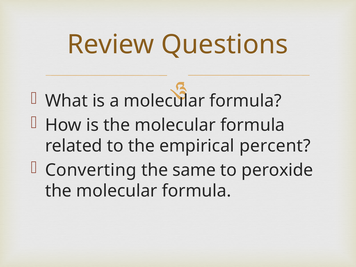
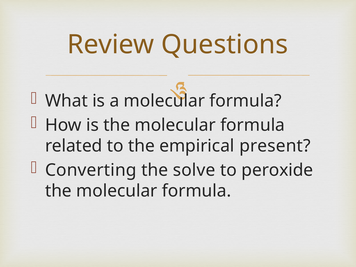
percent: percent -> present (275, 146)
same: same -> solve (194, 170)
